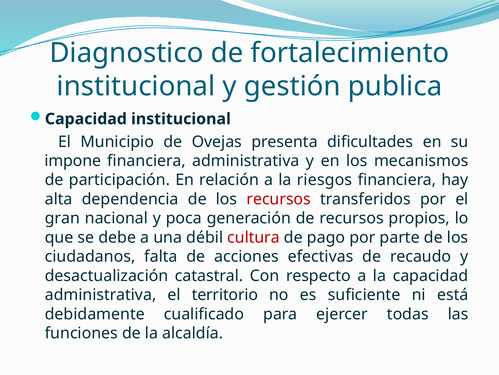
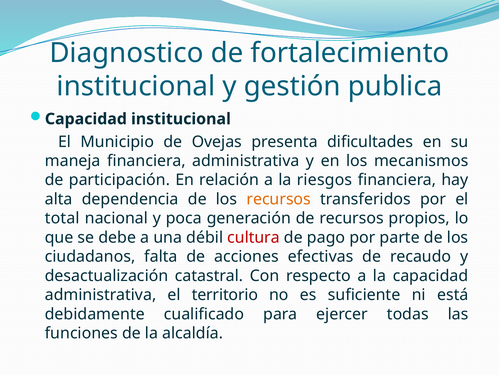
impone: impone -> maneja (73, 161)
recursos colour: red -> orange (279, 199)
gran: gran -> total (62, 218)
